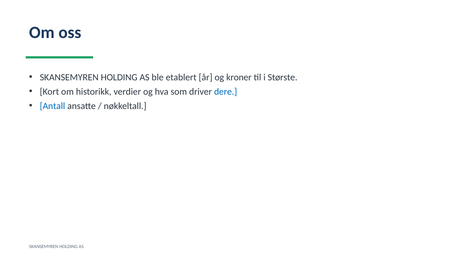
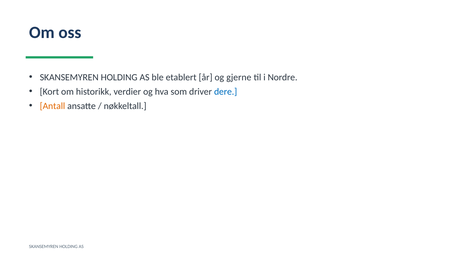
kroner: kroner -> gjerne (239, 77)
Største: Største -> Nordre (283, 77)
Antall colour: blue -> orange (52, 106)
